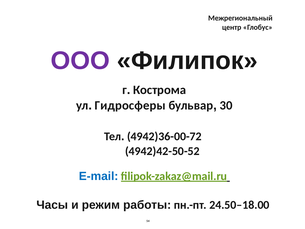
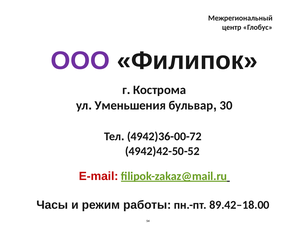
Гидросферы: Гидросферы -> Уменьшения (130, 105)
E-mail colour: blue -> red (99, 176)
24.50–18.00: 24.50–18.00 -> 89.42–18.00 (239, 205)
